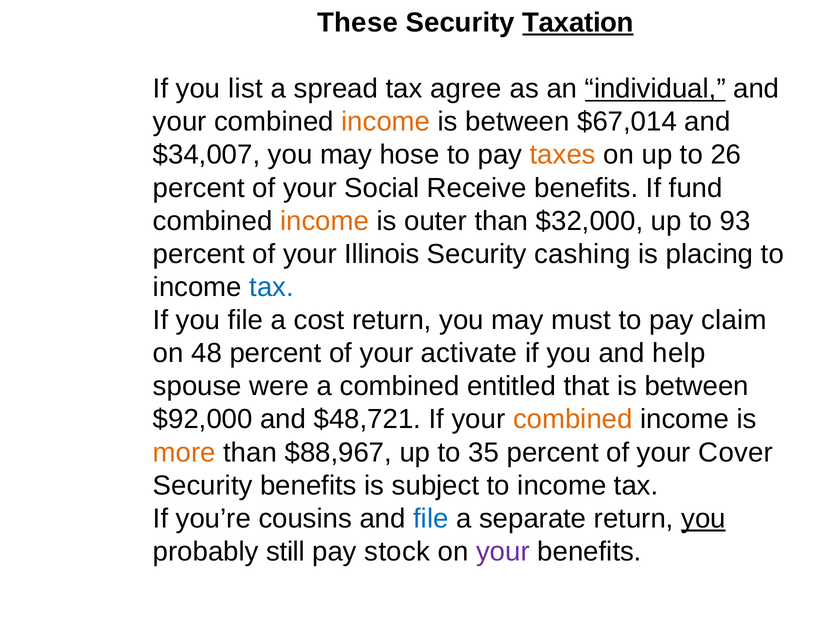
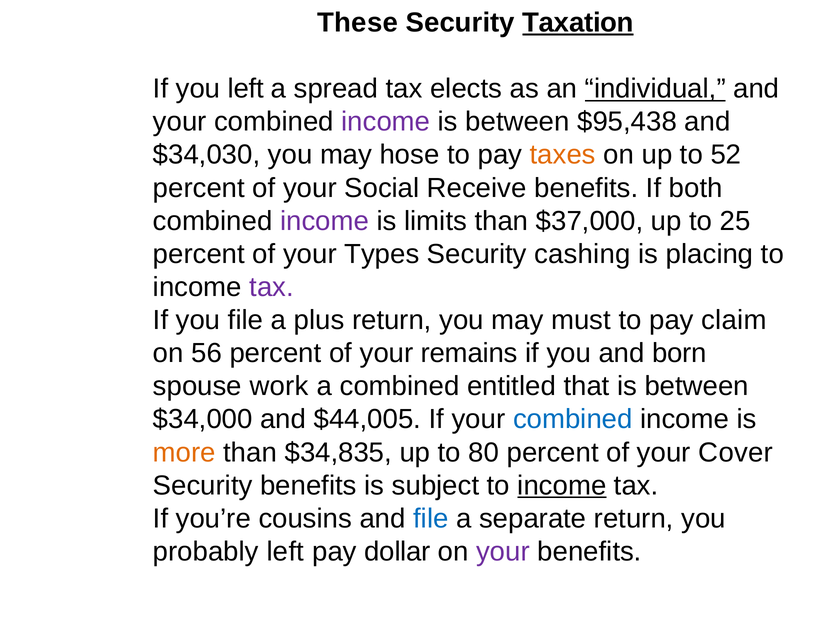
you list: list -> left (246, 89)
agree: agree -> elects (466, 89)
income colour: orange -> purple (386, 122)
$67,014: $67,014 -> $95,438 (627, 122)
$34,007: $34,007 -> $34,030 (207, 155)
26: 26 -> 52 (726, 155)
fund: fund -> both (696, 188)
income colour: orange -> purple (325, 221)
outer: outer -> limits (436, 221)
$32,000: $32,000 -> $37,000 (590, 221)
93: 93 -> 25 (735, 221)
Illinois: Illinois -> Types (382, 254)
tax colour: blue -> purple (272, 287)
cost: cost -> plus (319, 320)
48: 48 -> 56 (207, 353)
activate: activate -> remains (469, 353)
help: help -> born (679, 353)
were: were -> work (279, 386)
$92,000: $92,000 -> $34,000 (203, 420)
$48,721: $48,721 -> $44,005 (367, 420)
combined colour: orange -> blue (573, 420)
$88,967: $88,967 -> $34,835 (338, 453)
35: 35 -> 80 (484, 453)
income underline: none -> present (562, 486)
you underline: present -> none (703, 519)
probably still: still -> left (285, 552)
stock: stock -> dollar (397, 552)
